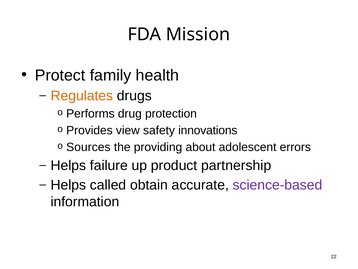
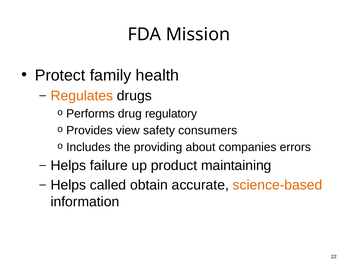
protection: protection -> regulatory (171, 113)
innovations: innovations -> consumers (208, 130)
Sources: Sources -> Includes (88, 147)
adolescent: adolescent -> companies (248, 147)
partnership: partnership -> maintaining (236, 165)
science-based colour: purple -> orange (278, 185)
